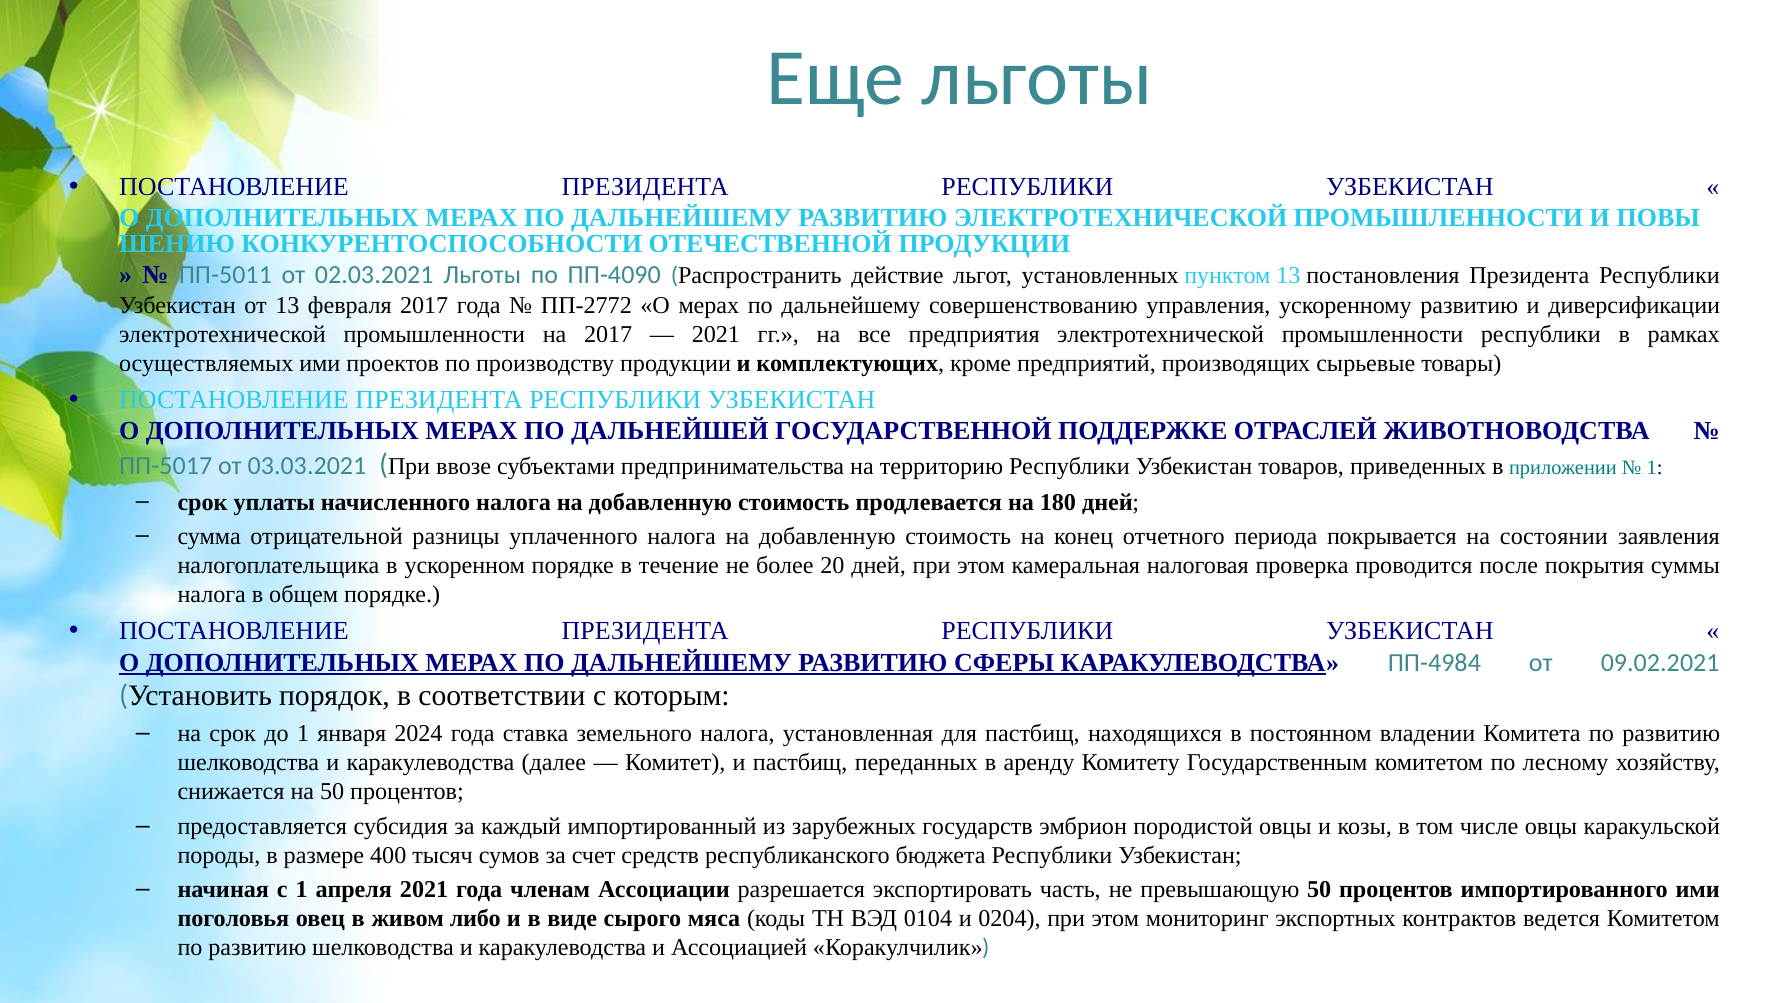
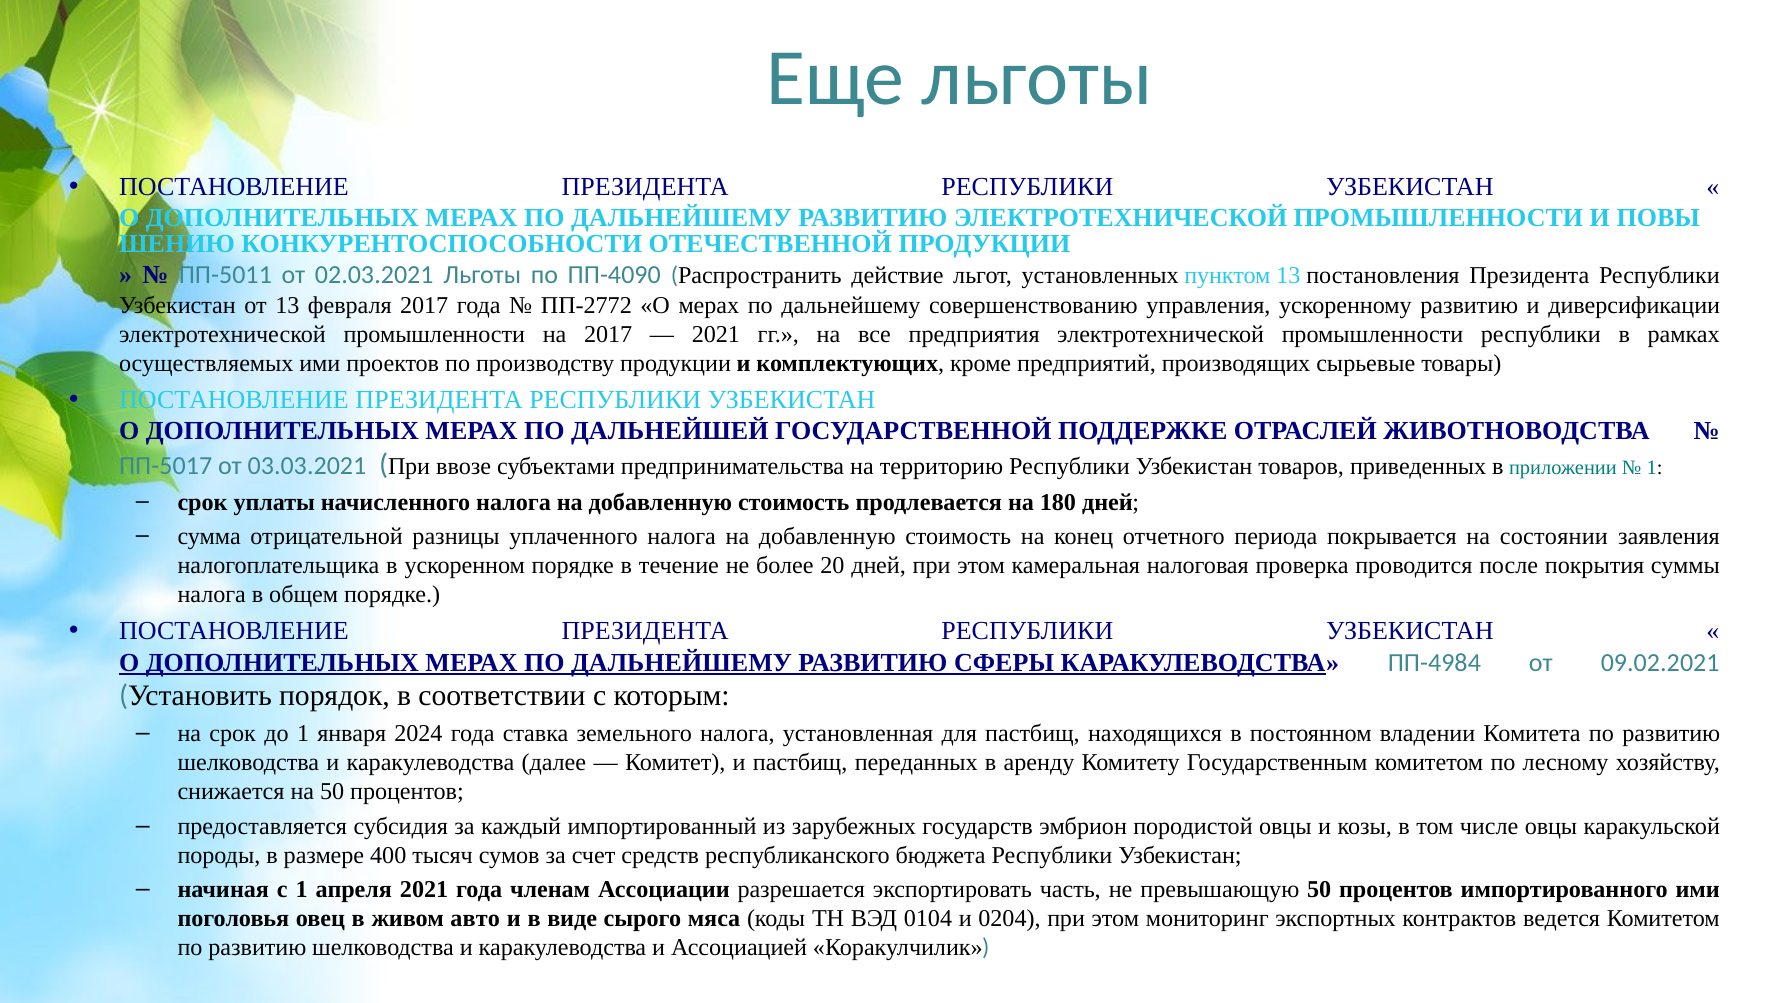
либо: либо -> авто (475, 918)
